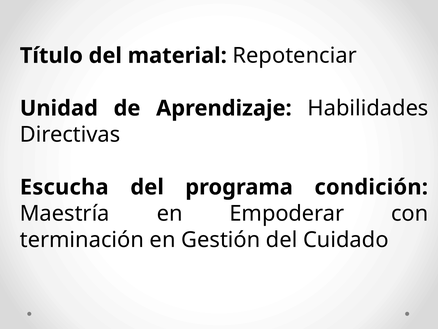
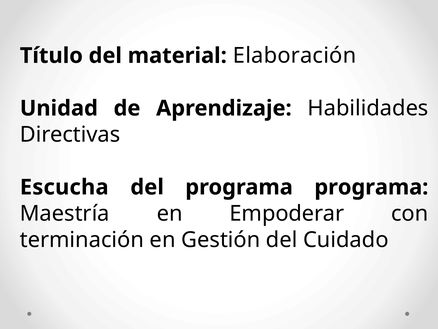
Repotenciar: Repotenciar -> Elaboración (295, 56)
programa condición: condición -> programa (371, 187)
